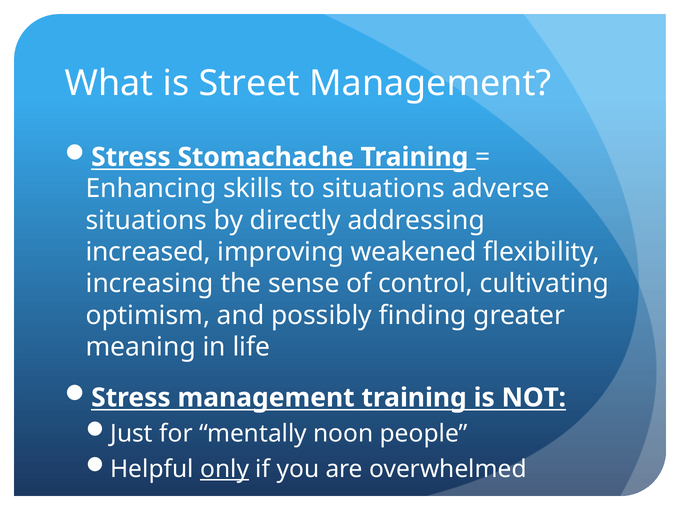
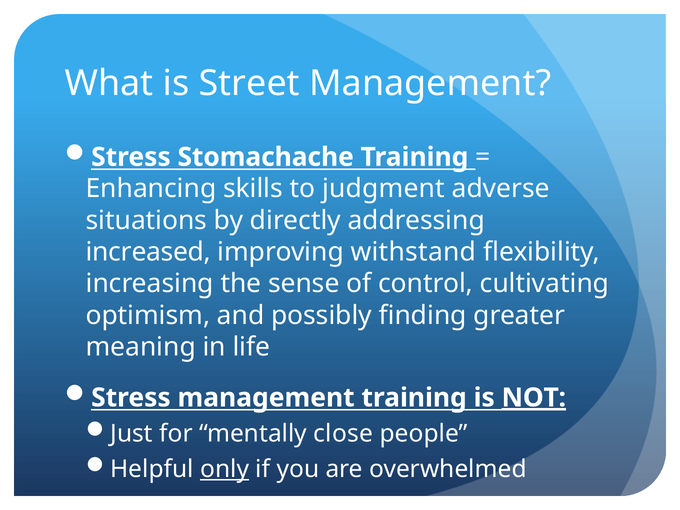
to situations: situations -> judgment (384, 189)
weakened: weakened -> withstand (413, 252)
NOT underline: none -> present (534, 398)
noon: noon -> close (343, 434)
